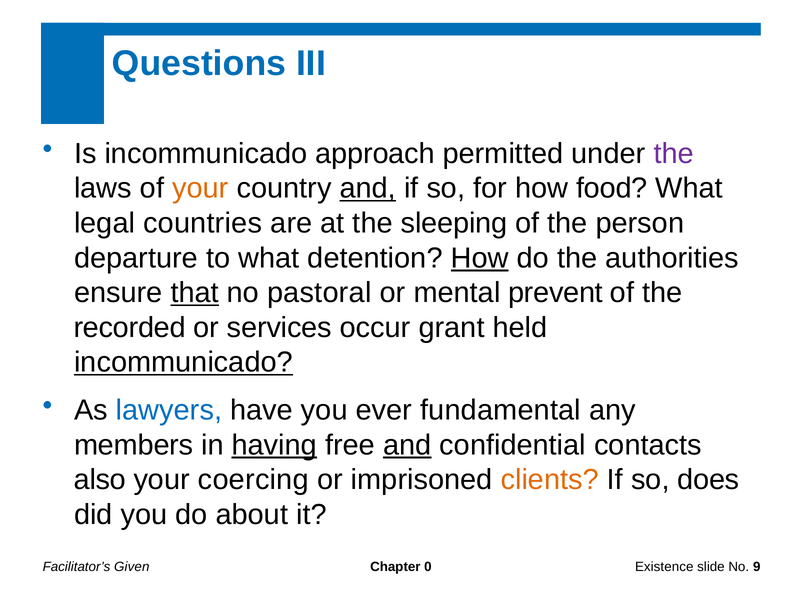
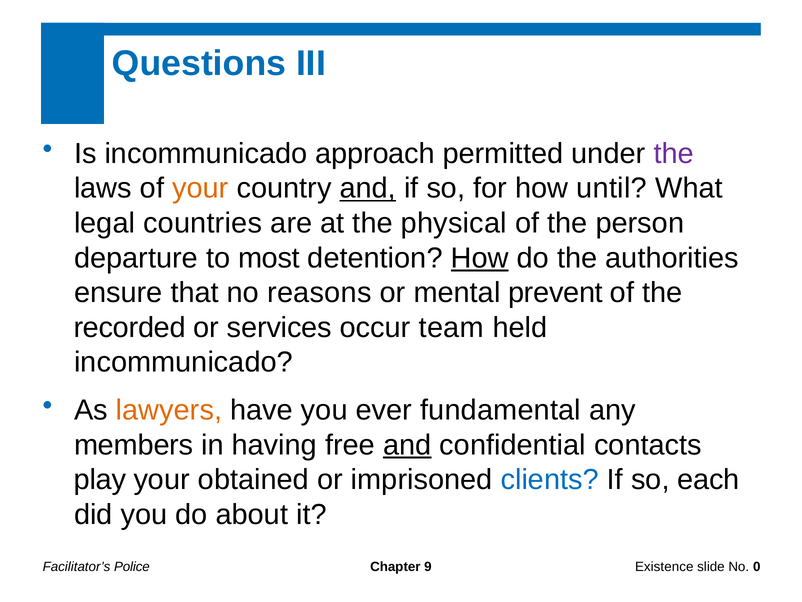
food: food -> until (612, 188)
sleeping: sleeping -> physical (454, 223)
to what: what -> most (269, 258)
that underline: present -> none (195, 292)
pastoral: pastoral -> reasons (319, 292)
grant: grant -> team (451, 327)
incommunicado underline: present -> none (183, 362)
lawyers colour: blue -> orange (169, 410)
having underline: present -> none (274, 445)
also: also -> play (100, 479)
coercing: coercing -> obtained (253, 479)
clients colour: orange -> blue (550, 479)
does: does -> each (708, 479)
9: 9 -> 0 (757, 566)
Given: Given -> Police (132, 566)
0: 0 -> 9 (428, 566)
